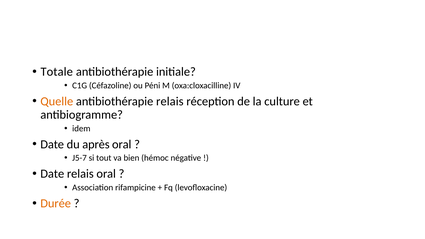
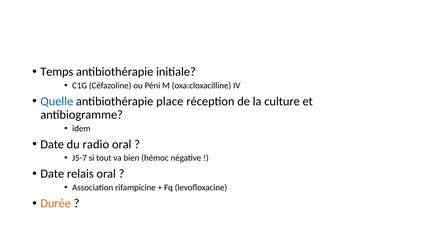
Totale: Totale -> Temps (57, 72)
Quelle colour: orange -> blue (57, 101)
antibiothérapie relais: relais -> place (170, 101)
après: après -> radio (96, 144)
